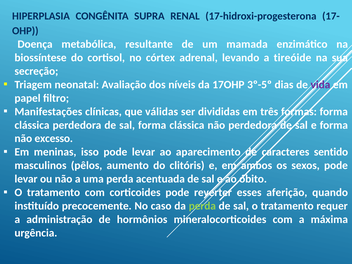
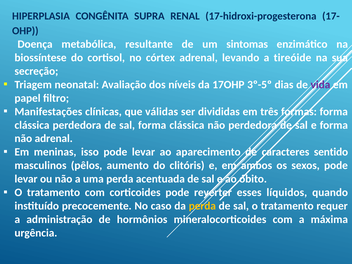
mamada: mamada -> sintomas (247, 44)
não excesso: excesso -> adrenal (54, 139)
aferição: aferição -> líquidos (287, 192)
perda colour: light green -> yellow (202, 206)
